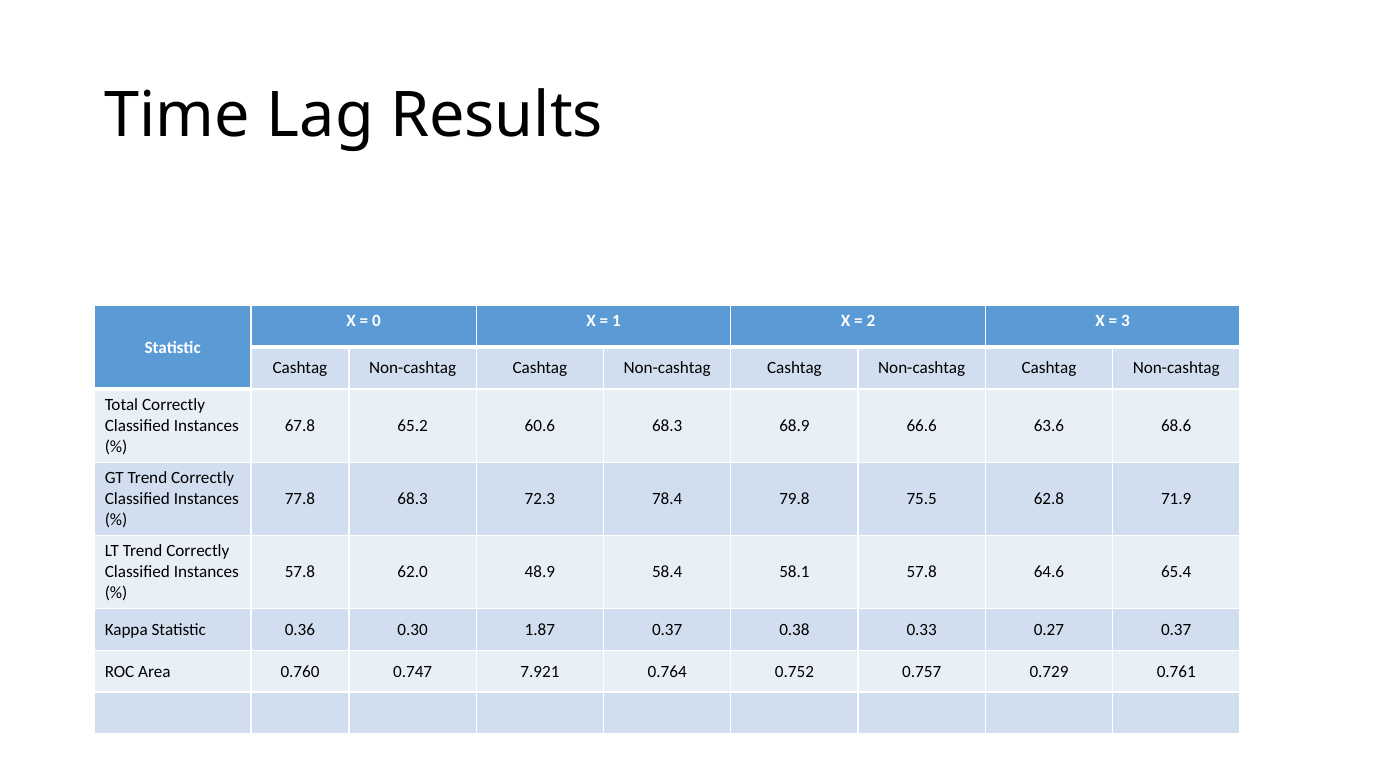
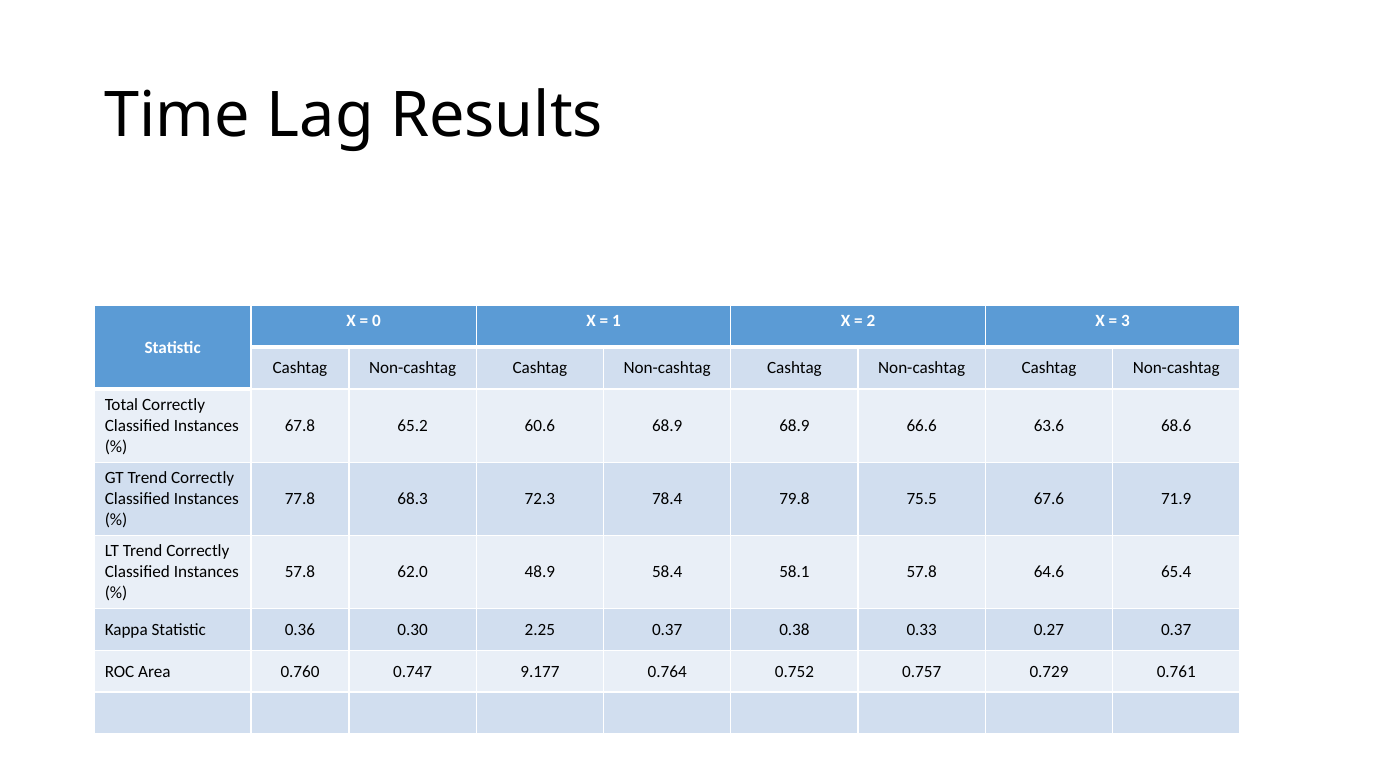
60.6 68.3: 68.3 -> 68.9 (667, 426)
62.8: 62.8 -> 67.6 (1049, 499)
1.87: 1.87 -> 2.25 (540, 629)
7.921: 7.921 -> 9.177 (540, 671)
